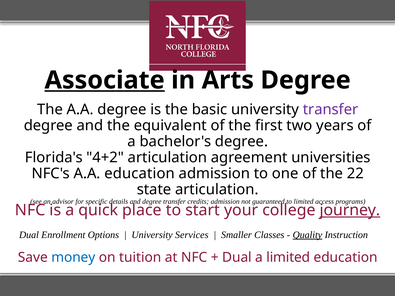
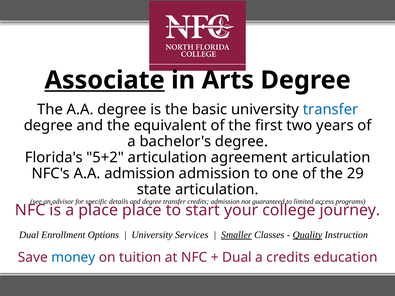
transfer colour: purple -> blue (331, 110)
4+2: 4+2 -> 5+2 (105, 158)
agreement universities: universities -> articulation (331, 158)
A.A education: education -> admission (140, 174)
22: 22 -> 29 (355, 174)
a quick: quick -> place (98, 210)
journey underline: present -> none (350, 210)
Smaller underline: none -> present (236, 235)
a limited: limited -> credits (288, 258)
